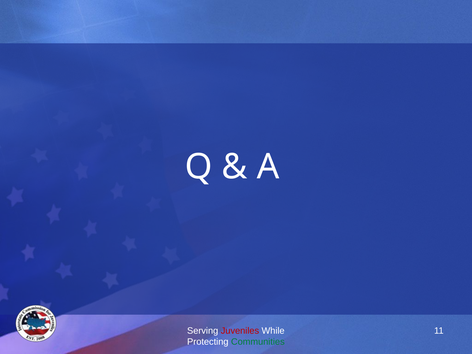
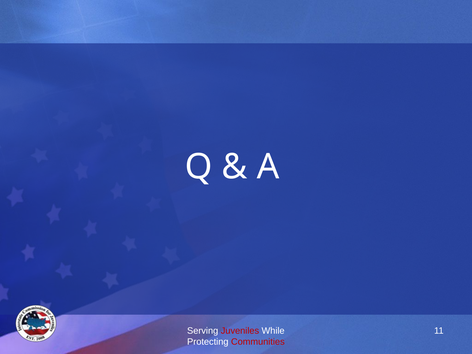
Communities colour: green -> red (258, 342)
